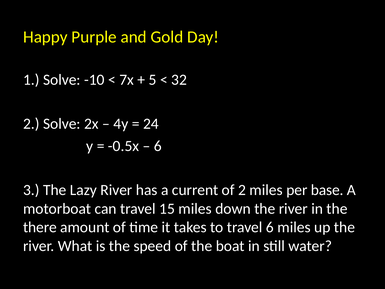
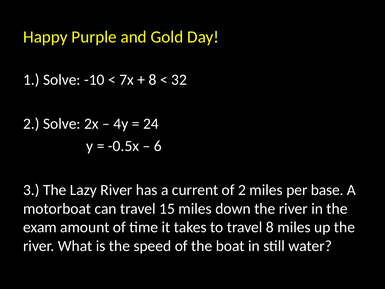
5: 5 -> 8 (153, 80)
there: there -> exam (40, 227)
travel 6: 6 -> 8 (270, 227)
